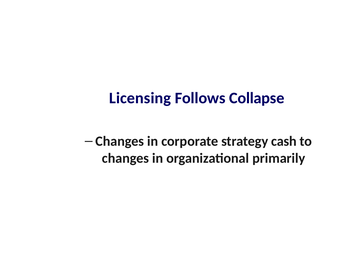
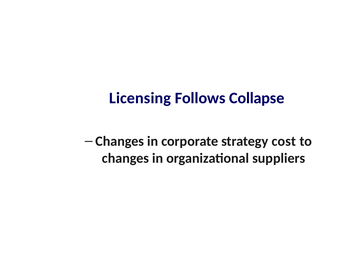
cash: cash -> cost (284, 142)
primarily: primarily -> suppliers (279, 158)
